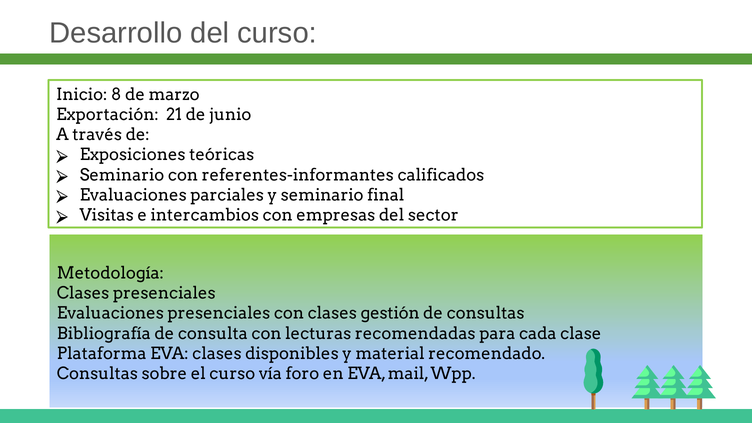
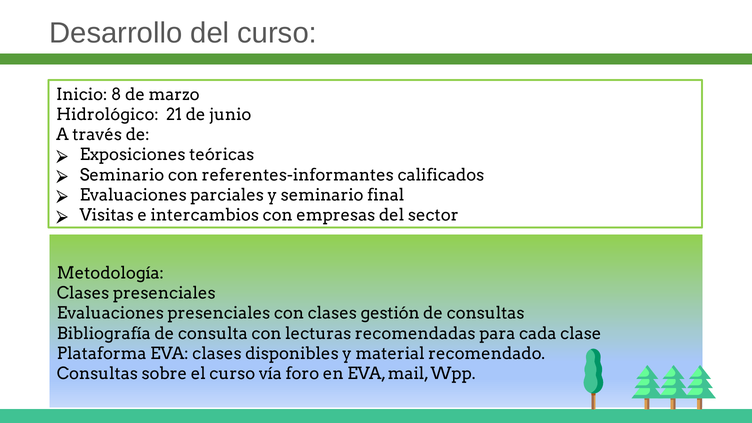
Exportación: Exportación -> Hidrológico (108, 115)
